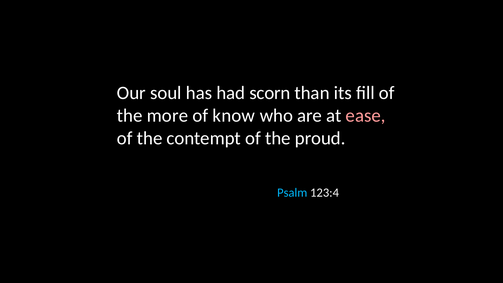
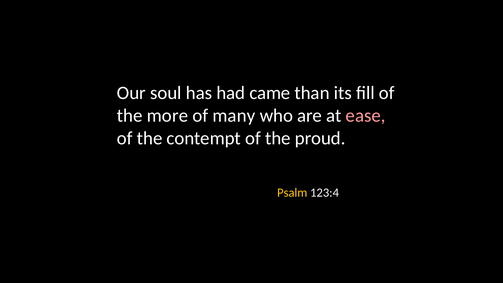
scorn: scorn -> came (270, 93)
know: know -> many (234, 116)
Psalm colour: light blue -> yellow (292, 193)
